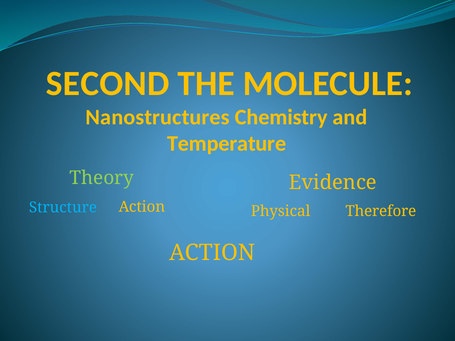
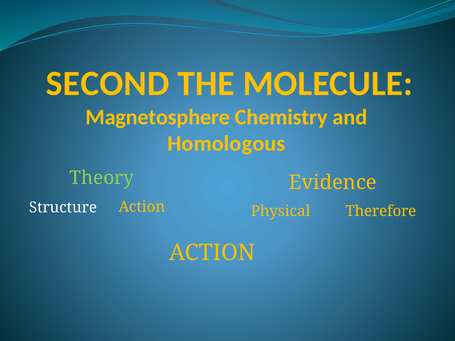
Nanostructures: Nanostructures -> Magnetosphere (158, 117)
Temperature: Temperature -> Homologous (226, 144)
Structure colour: light blue -> white (63, 208)
